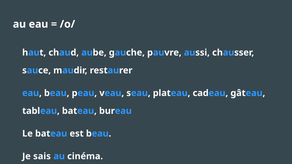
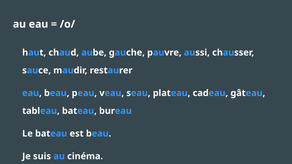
sais: sais -> suis (42, 156)
